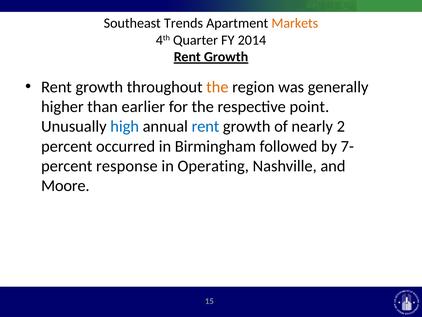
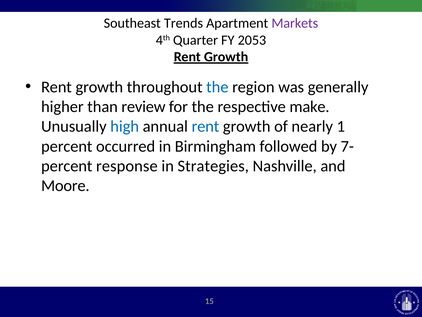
Markets colour: orange -> purple (295, 23)
2014: 2014 -> 2053 (252, 40)
the colour: orange -> blue (217, 87)
earlier: earlier -> review (143, 107)
point: point -> make (310, 107)
2: 2 -> 1 (341, 126)
Operating: Operating -> Strategies (213, 166)
